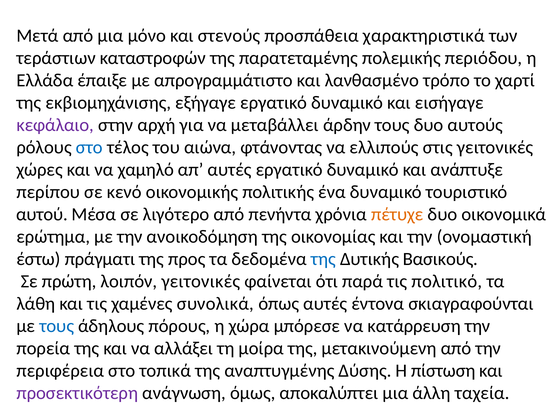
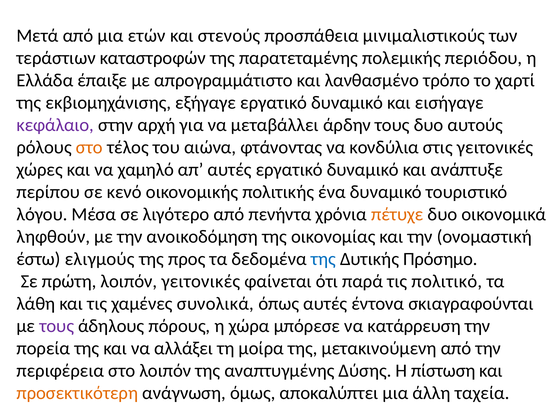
μόνο: μόνο -> ετών (147, 36)
χαρακτηριστικά: χαρακτηριστικά -> μινιμαλιστικούς (424, 36)
στο colour: blue -> orange (89, 147)
ελλιπούς: ελλιπούς -> κονδύλια (384, 147)
αυτού: αυτού -> λόγου (42, 214)
ερώτημα: ερώτημα -> ληφθούν (53, 237)
πράγματι: πράγματι -> ελιγμούς (100, 259)
Βασικούς: Βασικούς -> Πρόσημο (440, 259)
τους colour: blue -> purple (57, 326)
στο τοπικά: τοπικά -> λοιπόν (165, 371)
προσεκτικότερη colour: purple -> orange (77, 393)
